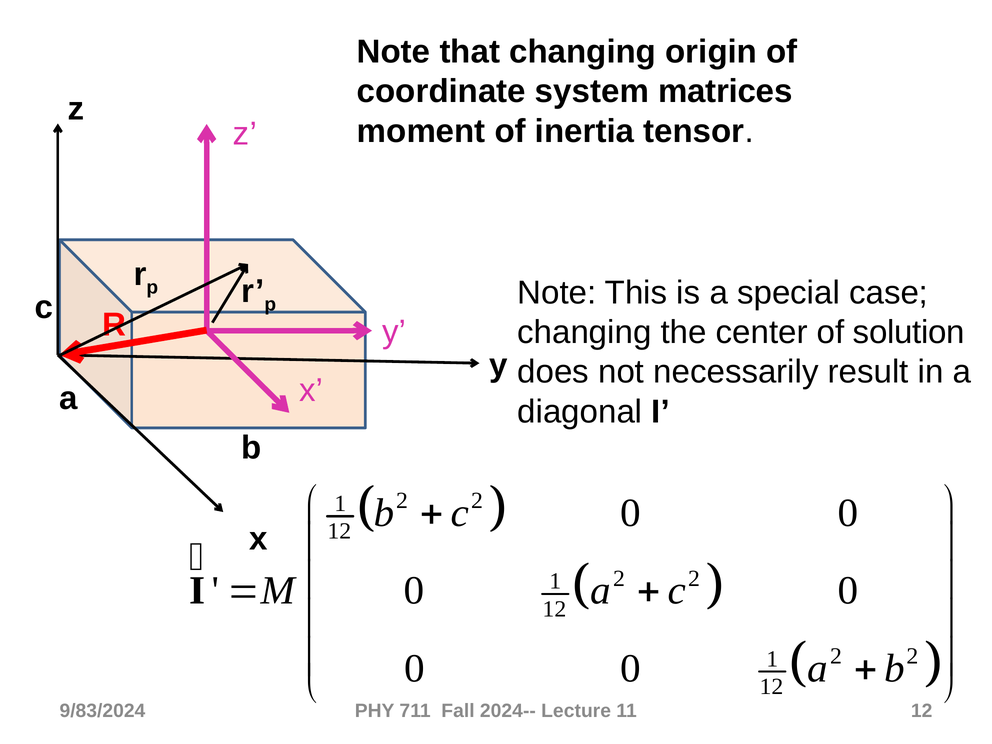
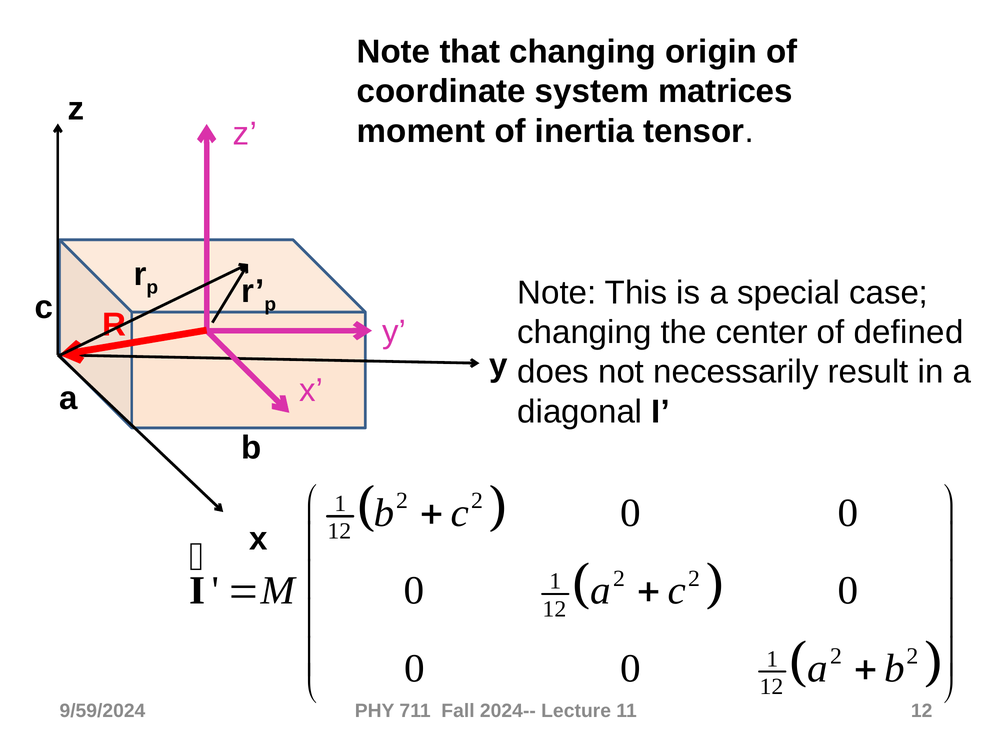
solution: solution -> defined (909, 332)
9/83/2024: 9/83/2024 -> 9/59/2024 (102, 711)
